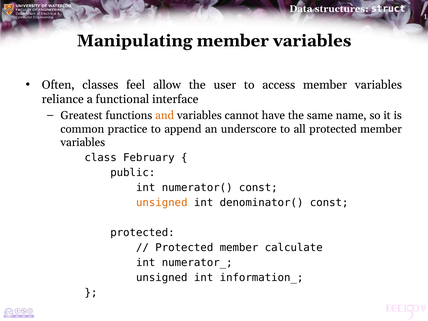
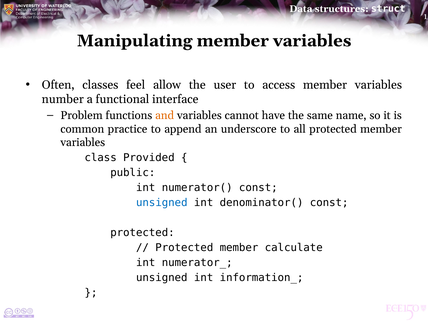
reliance: reliance -> number (63, 99)
Greatest: Greatest -> Problem (82, 115)
February: February -> Provided (149, 158)
unsigned colour: orange -> blue (162, 203)
